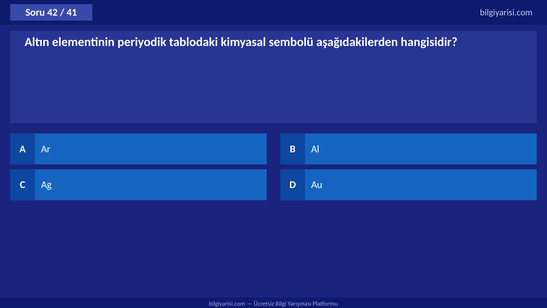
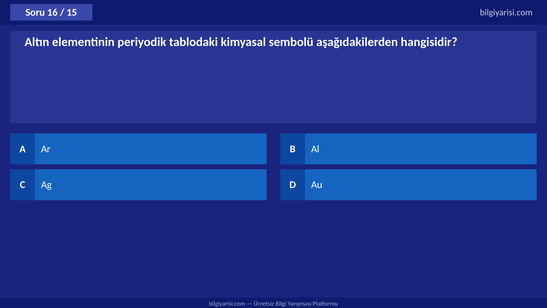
42: 42 -> 16 (52, 13)
41: 41 -> 15 (72, 13)
